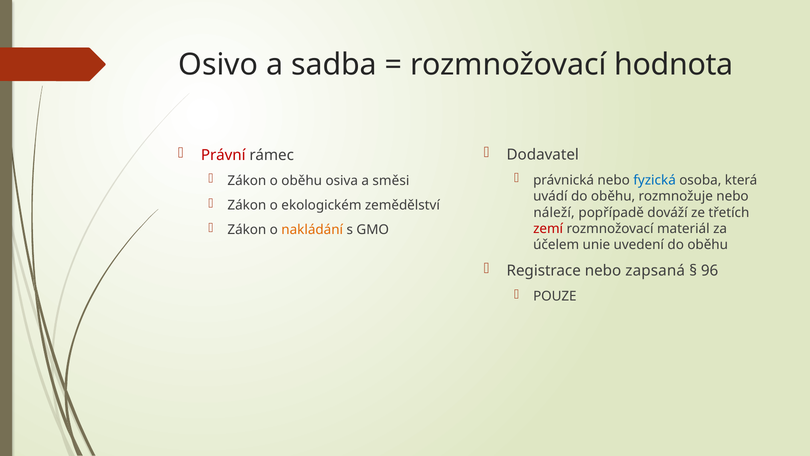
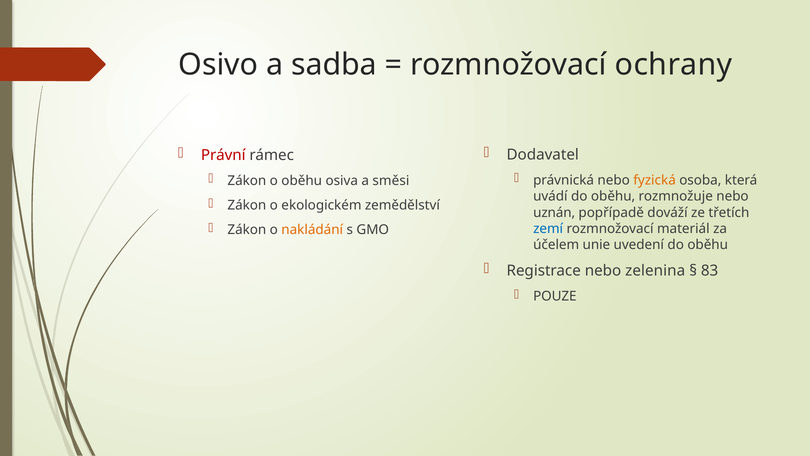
hodnota: hodnota -> ochrany (674, 65)
fyzická colour: blue -> orange (655, 180)
náleží: náleží -> uznán (554, 212)
zemí colour: red -> blue (548, 229)
zapsaná: zapsaná -> zelenina (655, 271)
96: 96 -> 83 (710, 271)
